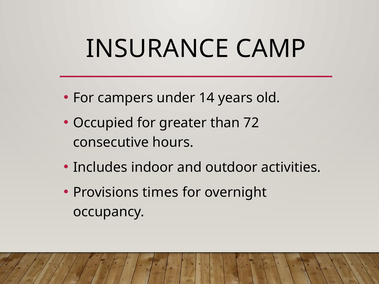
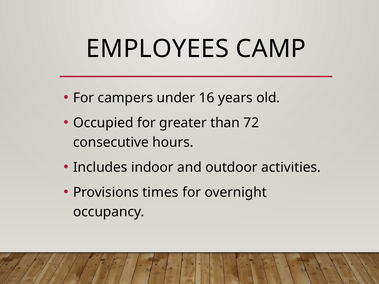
INSURANCE: INSURANCE -> EMPLOYEES (157, 49)
14: 14 -> 16 (207, 98)
